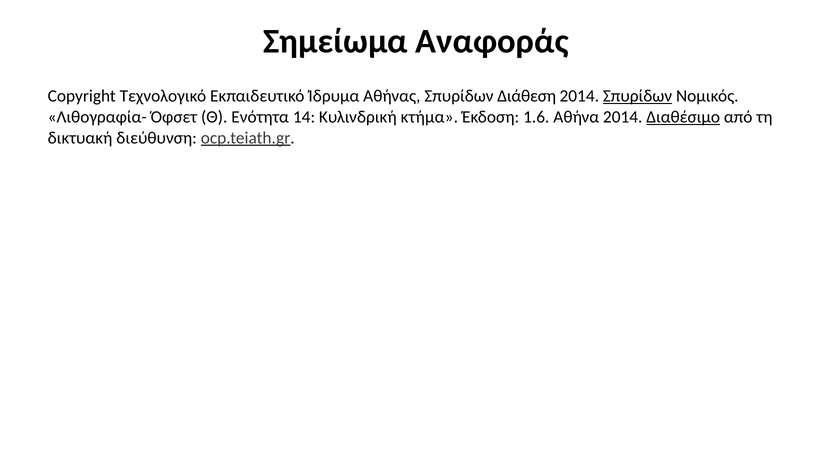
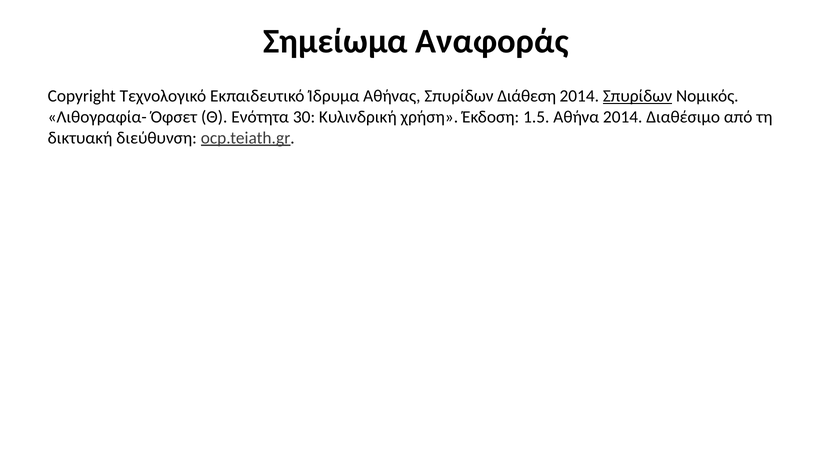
14: 14 -> 30 (304, 117)
κτήμα: κτήμα -> χρήση (429, 117)
1.6: 1.6 -> 1.5 (536, 117)
Διαθέσιμο underline: present -> none (683, 117)
